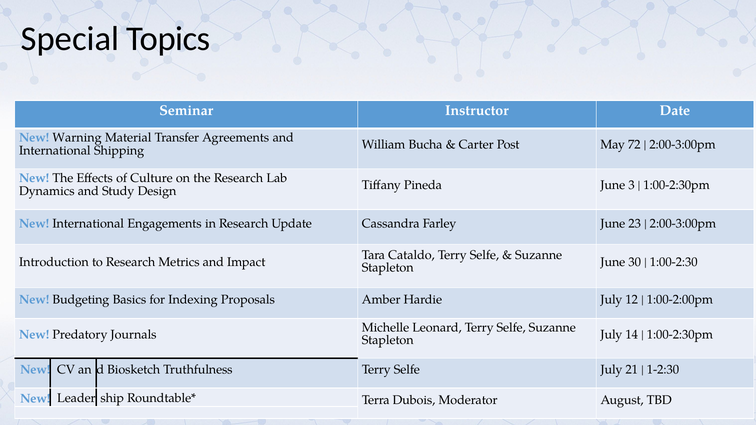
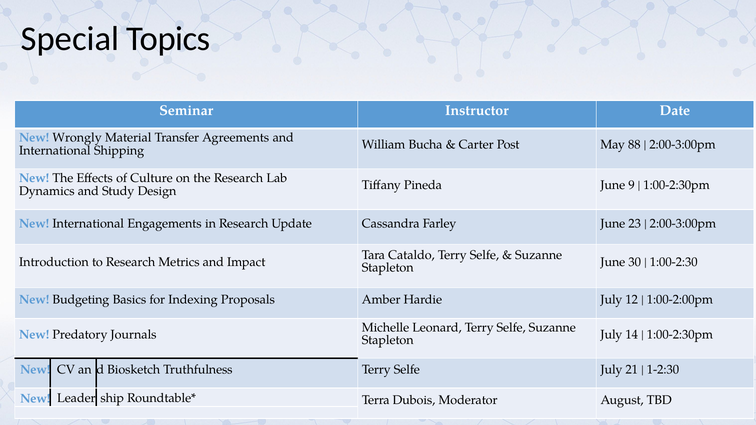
Warning: Warning -> Wrongly (77, 138)
72: 72 -> 88 (634, 145)
3: 3 -> 9 (632, 185)
